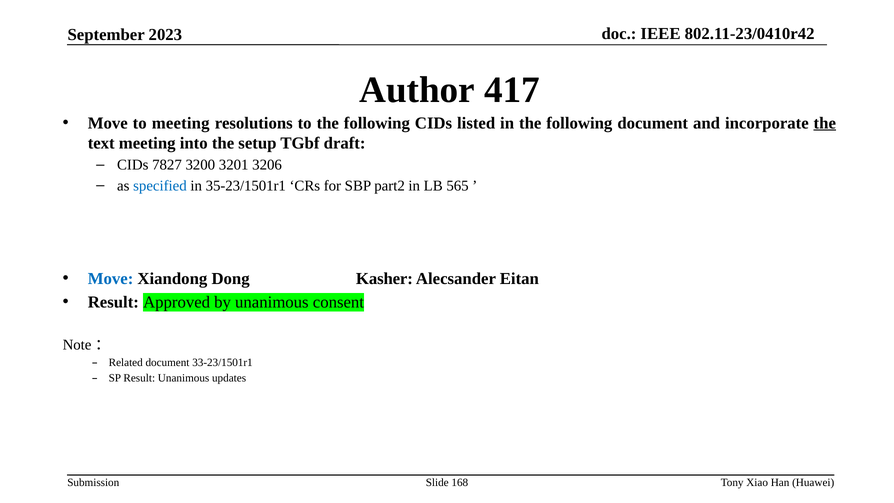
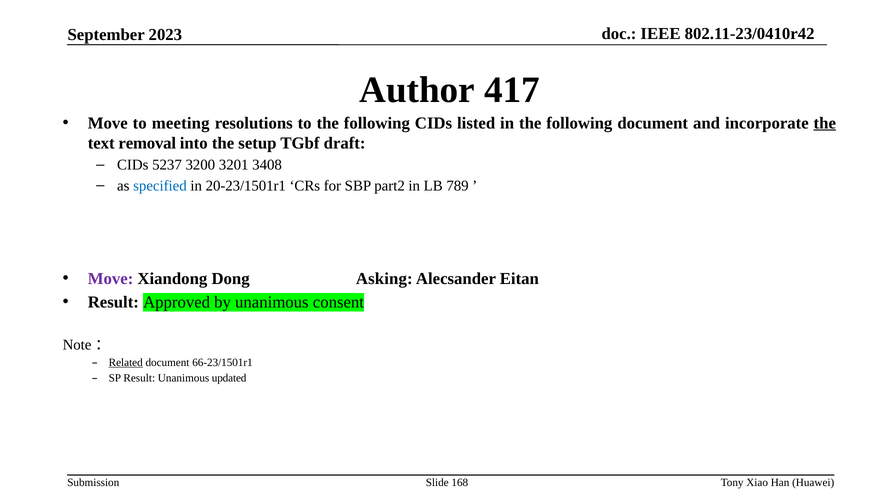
text meeting: meeting -> removal (147, 143)
7827: 7827 -> 5237 (167, 165)
3206: 3206 -> 3408 (267, 165)
35-23/1501r1: 35-23/1501r1 -> 20-23/1501r1 (246, 186)
565: 565 -> 789 (458, 186)
Move colour: blue -> purple (111, 279)
Kasher: Kasher -> Asking (384, 279)
Related underline: none -> present (126, 362)
33-23/1501r1: 33-23/1501r1 -> 66-23/1501r1 (222, 362)
updates: updates -> updated (229, 378)
